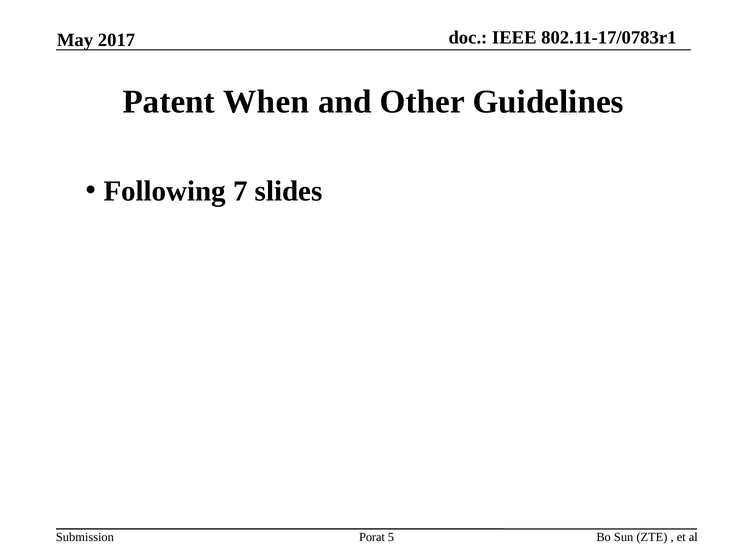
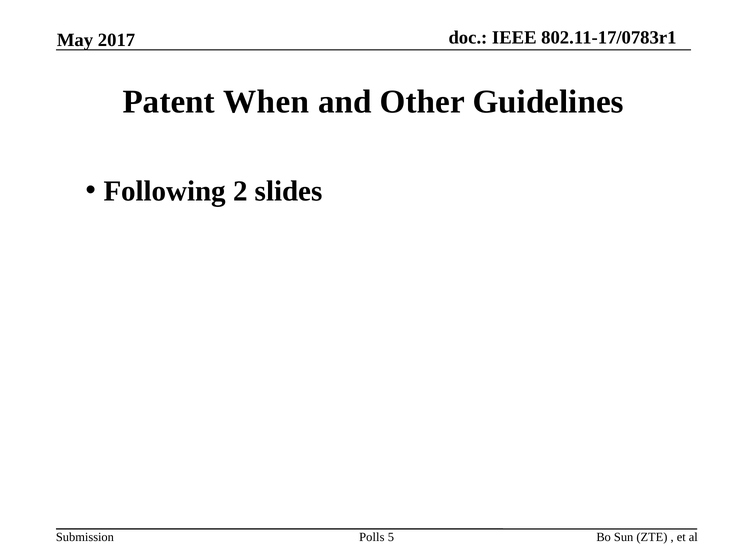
7: 7 -> 2 (240, 191)
Porat: Porat -> Polls (372, 537)
